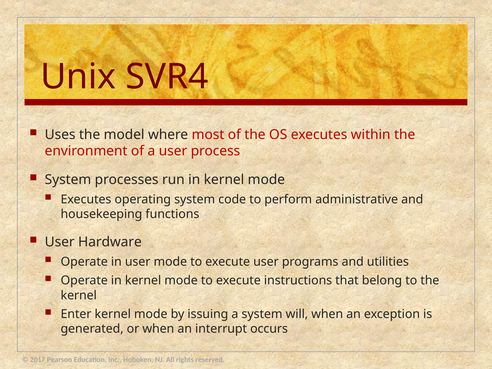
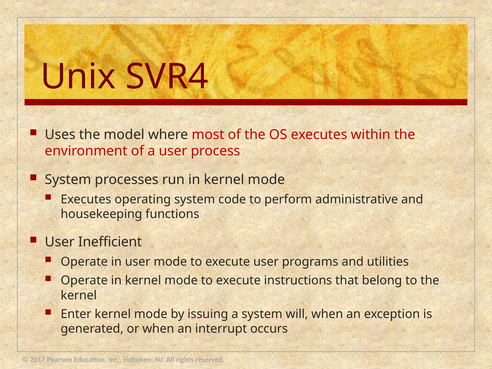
Hardware: Hardware -> Inefficient (110, 242)
